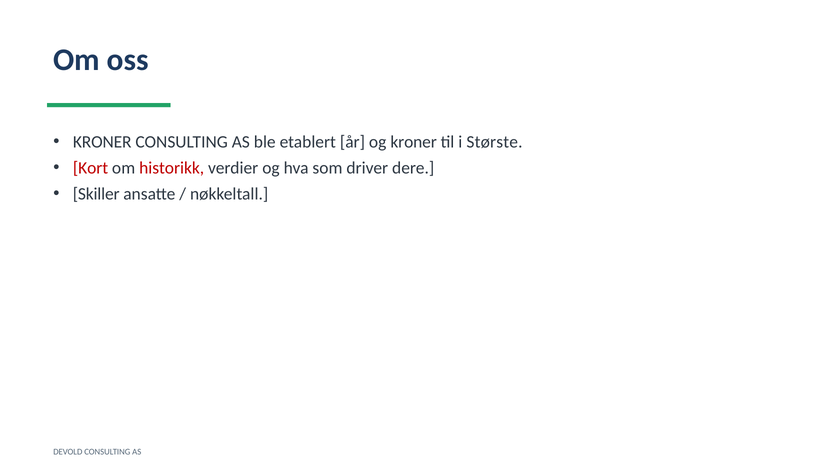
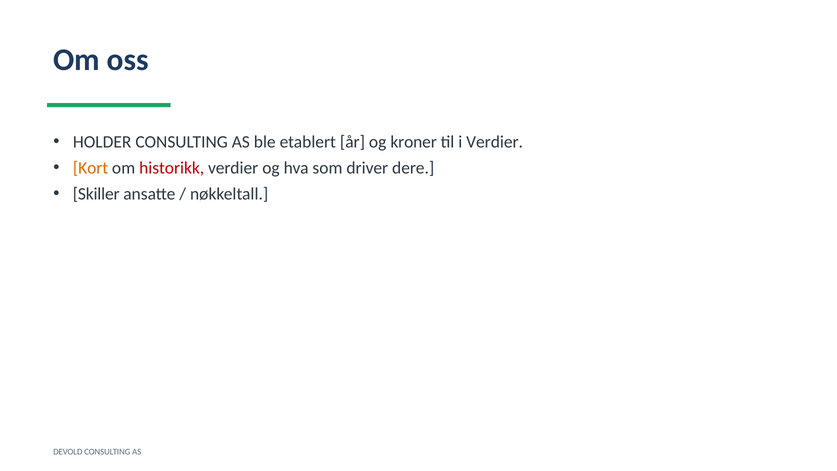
KRONER: KRONER -> HOLDER (102, 142)
i Største: Største -> Verdier (495, 142)
Kort colour: red -> orange (91, 168)
